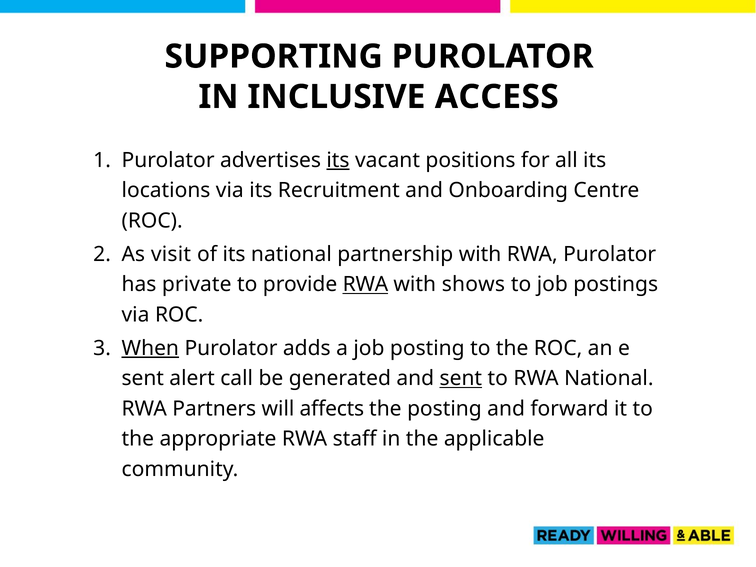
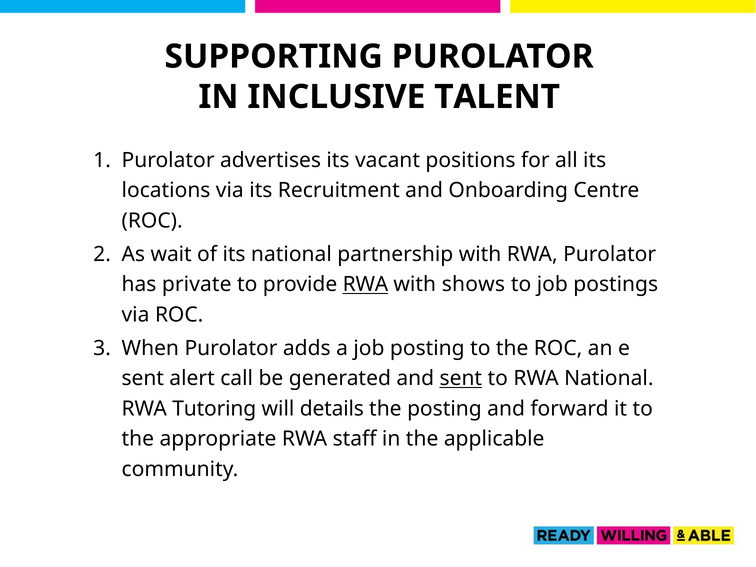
ACCESS: ACCESS -> TALENT (497, 97)
its underline: present -> none (338, 160)
visit: visit -> wait (171, 254)
When underline: present -> none (150, 348)
Partners: Partners -> Tutoring (214, 409)
affects: affects -> details (332, 409)
